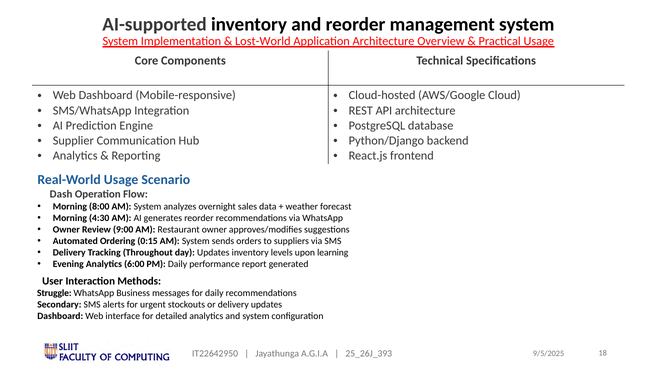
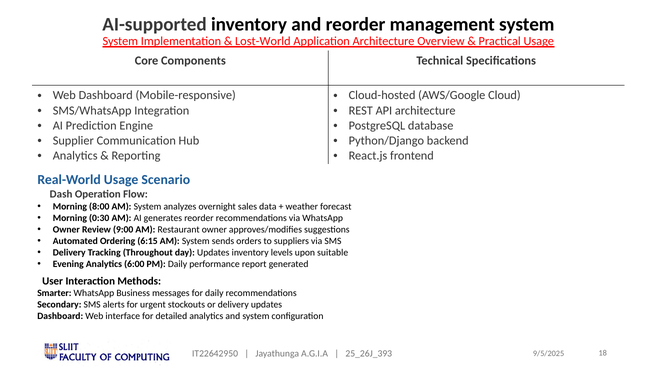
4:30: 4:30 -> 0:30 (99, 218)
0:15: 0:15 -> 6:15 (148, 241)
learning: learning -> suitable (333, 252)
Struggle: Struggle -> Smarter (54, 293)
